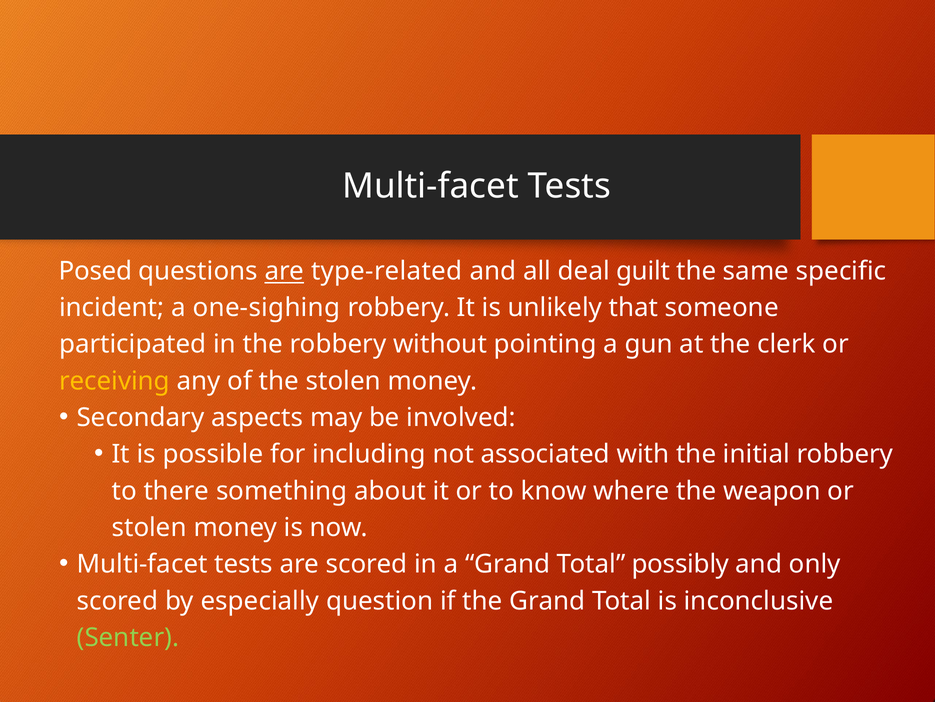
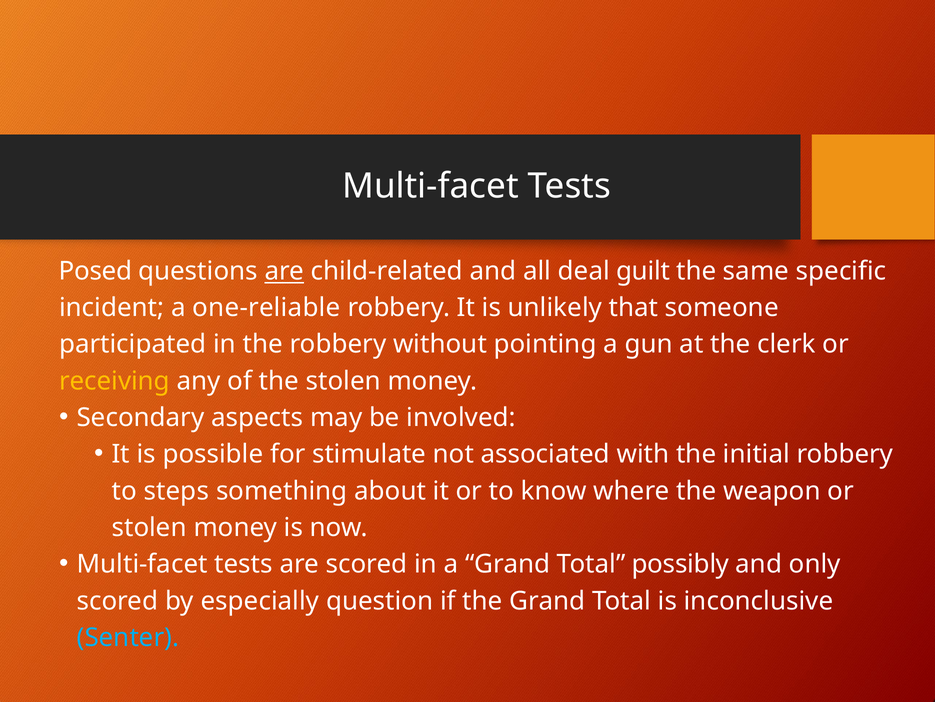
type-related: type-related -> child-related (387, 271)
one-sighing: one-sighing -> one-reliable (266, 307)
including: including -> stimulate (369, 454)
there: there -> steps (176, 491)
Senter colour: light green -> light blue (128, 637)
